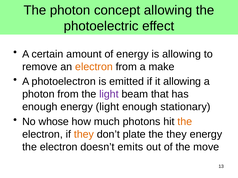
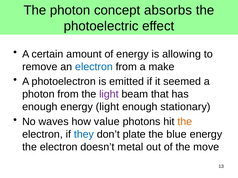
concept allowing: allowing -> absorbs (168, 10)
electron colour: orange -> blue (94, 67)
it allowing: allowing -> seemed (182, 82)
whose: whose -> waves (54, 122)
much: much -> value (107, 122)
they colour: orange -> blue (84, 135)
the they: they -> blue (177, 135)
emits: emits -> metal (130, 147)
